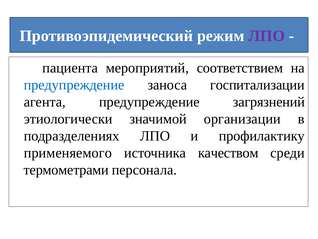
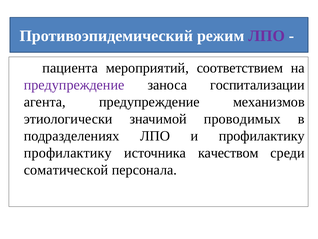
предупреждение colour: blue -> purple (74, 85)
загрязнений: загрязнений -> механизмов (269, 102)
организации: организации -> проводимых (242, 119)
применяемого: применяемого -> профилактику (68, 153)
термометрами: термометрами -> соматической (66, 169)
